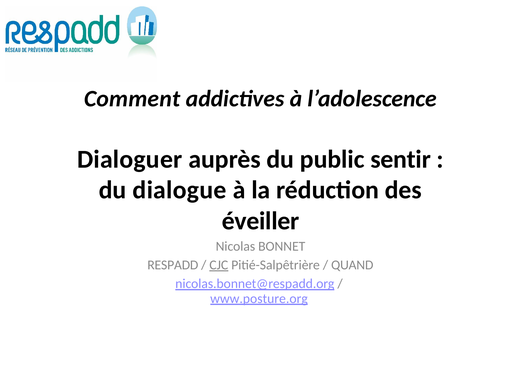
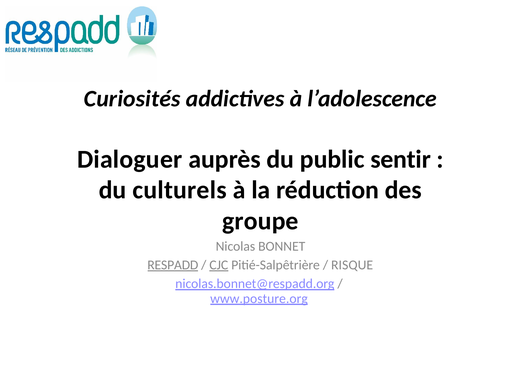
Comment: Comment -> Curiosités (132, 99)
dialogue: dialogue -> culturels (180, 190)
éveiller: éveiller -> groupe (260, 221)
RESPADD underline: none -> present (173, 265)
QUAND: QUAND -> RISQUE (352, 265)
